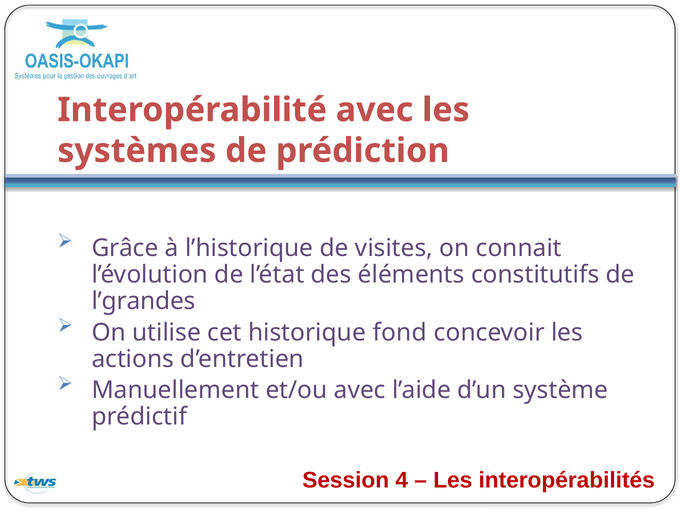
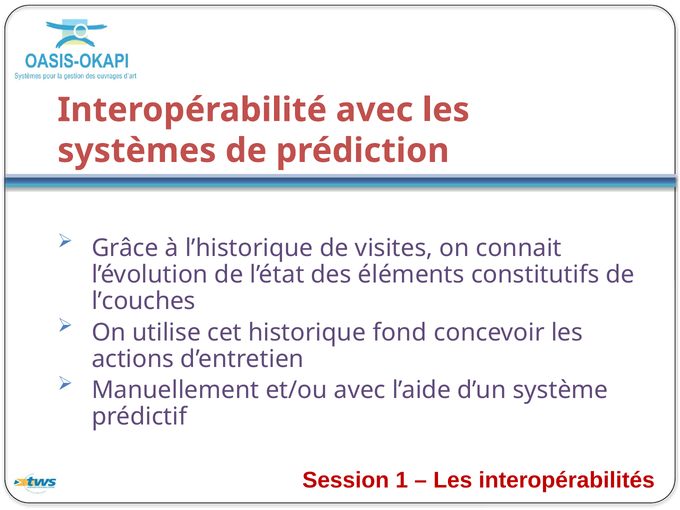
l’grandes: l’grandes -> l’couches (144, 301)
4: 4 -> 1 (402, 480)
